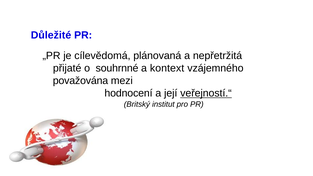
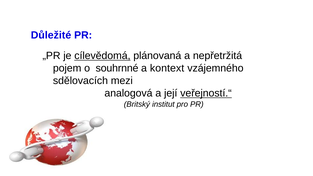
cílevědomá underline: none -> present (102, 56)
přijaté: přijaté -> pojem (67, 68)
považována: považována -> sdělovacích (80, 81)
hodnocení: hodnocení -> analogová (128, 93)
